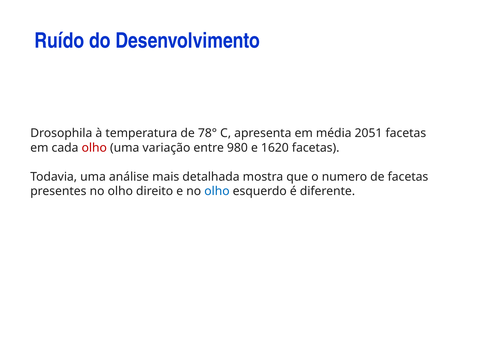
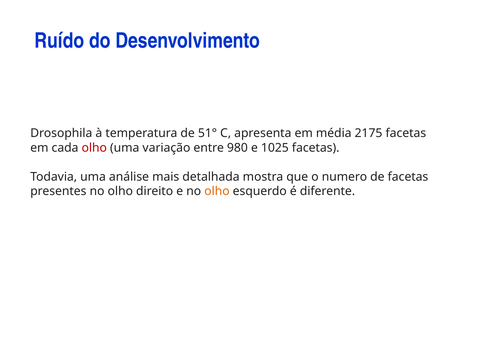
78°: 78° -> 51° (207, 133)
2051: 2051 -> 2175 (369, 133)
1620: 1620 -> 1025 (275, 148)
olho colour: blue -> orange (217, 192)
